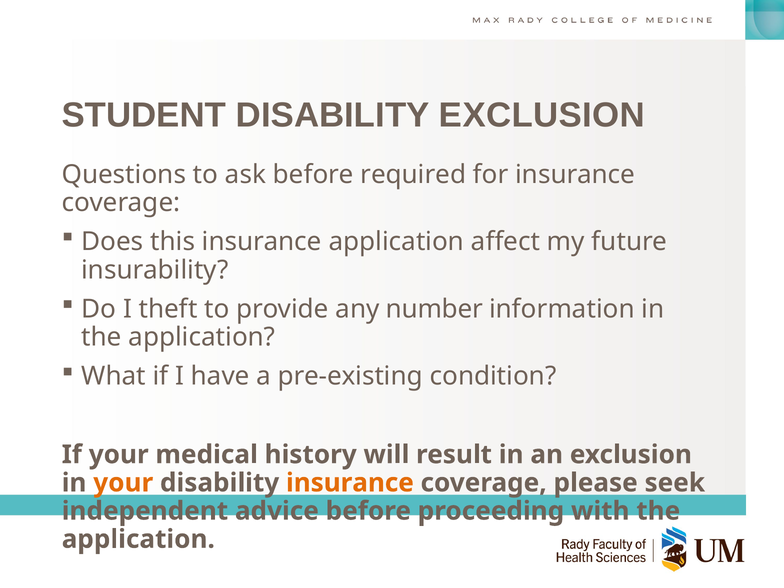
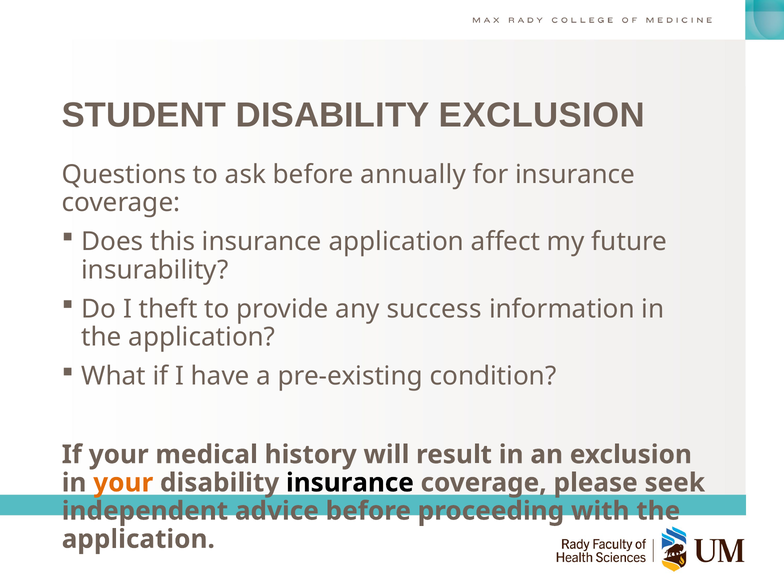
required: required -> annually (413, 174)
number: number -> success (434, 309)
insurance colour: orange -> black (350, 483)
